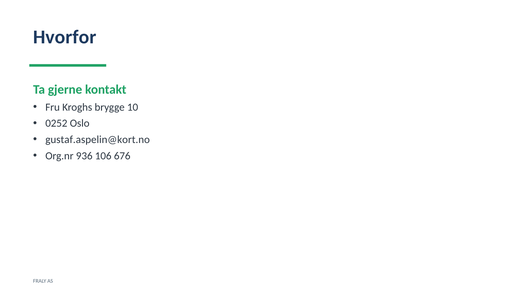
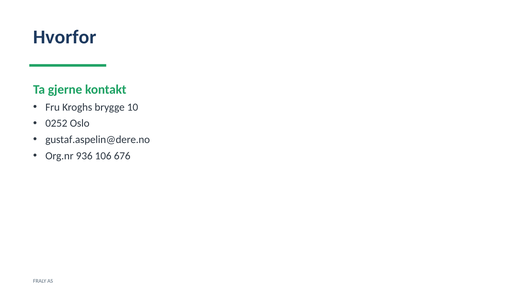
gustaf.aspelin@kort.no: gustaf.aspelin@kort.no -> gustaf.aspelin@dere.no (98, 140)
